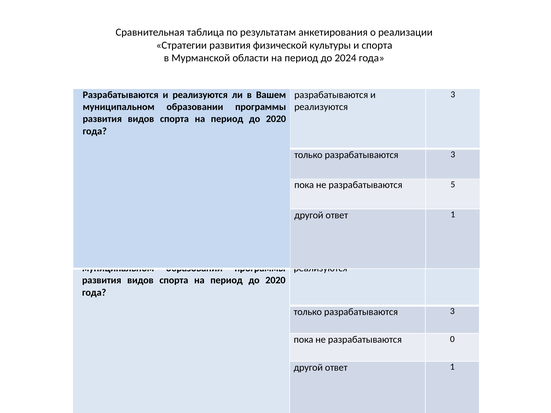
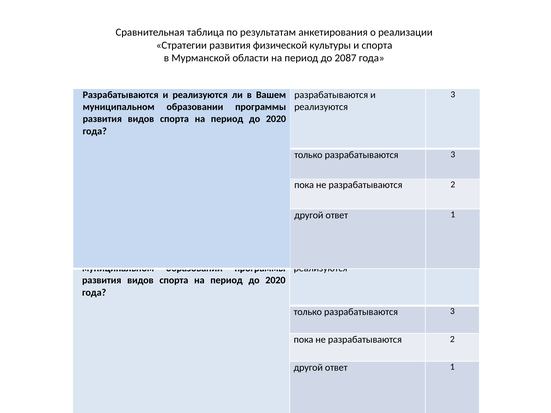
2024: 2024 -> 2087 (346, 58)
5: 5 -> 2 (453, 185)
0: 0 -> 2 (452, 339)
